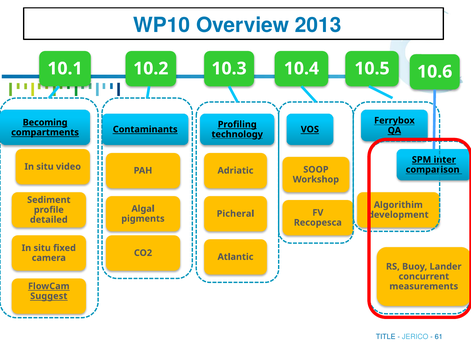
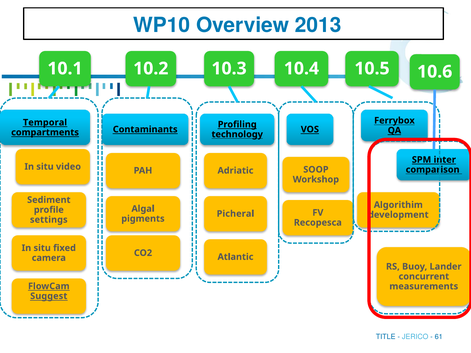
Becoming: Becoming -> Temporal (45, 123)
detailed: detailed -> settings (49, 220)
